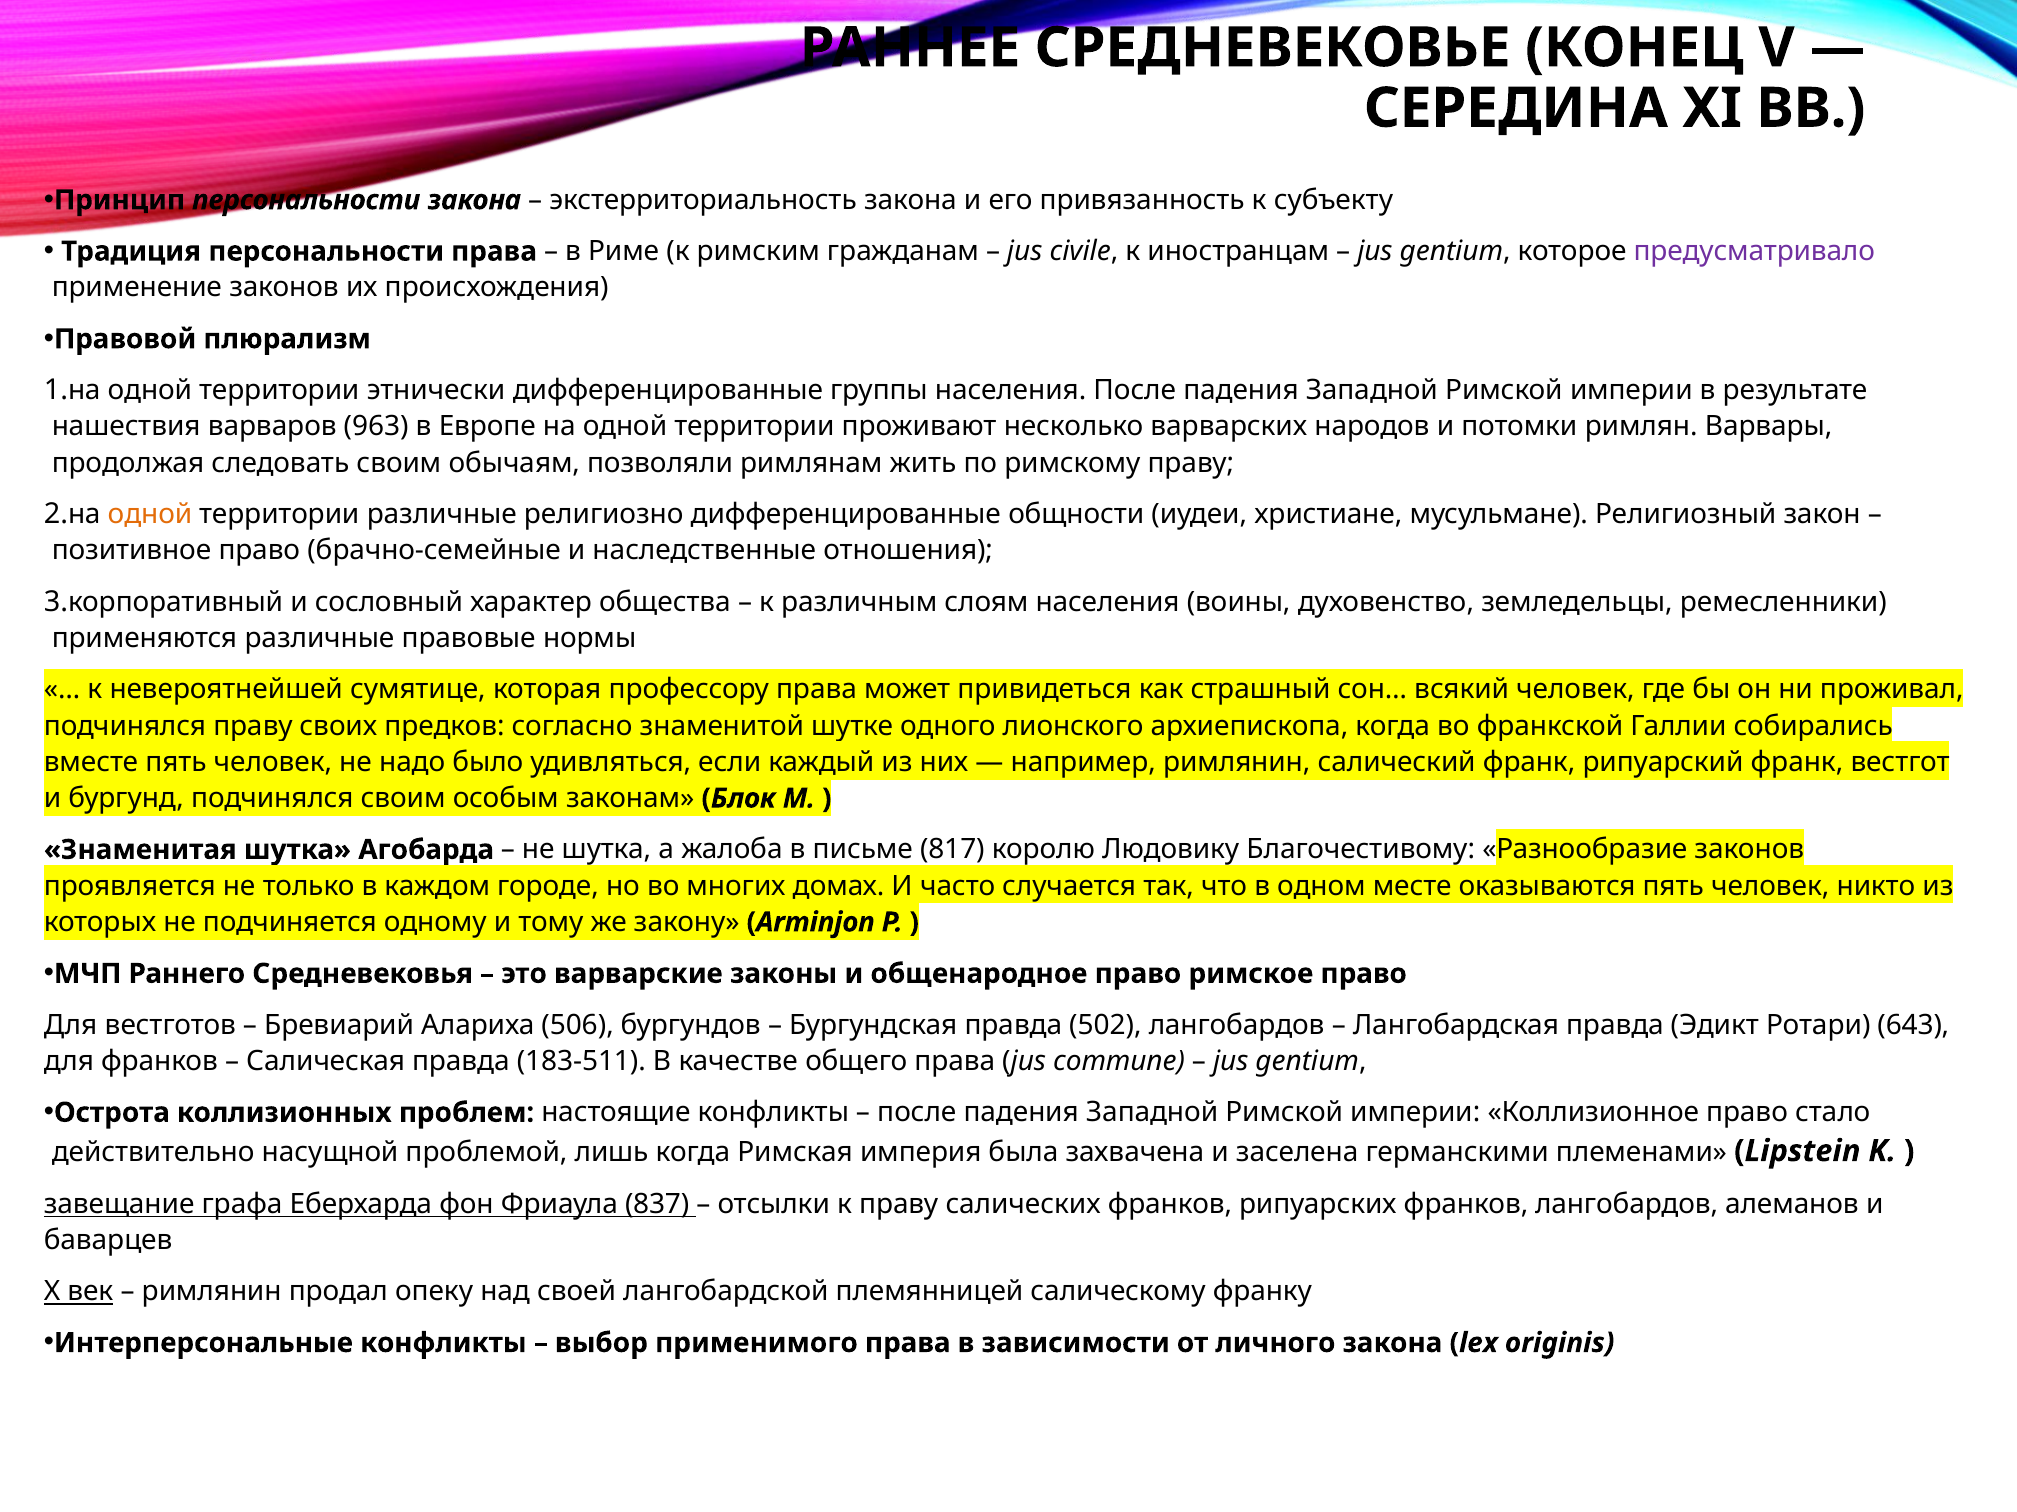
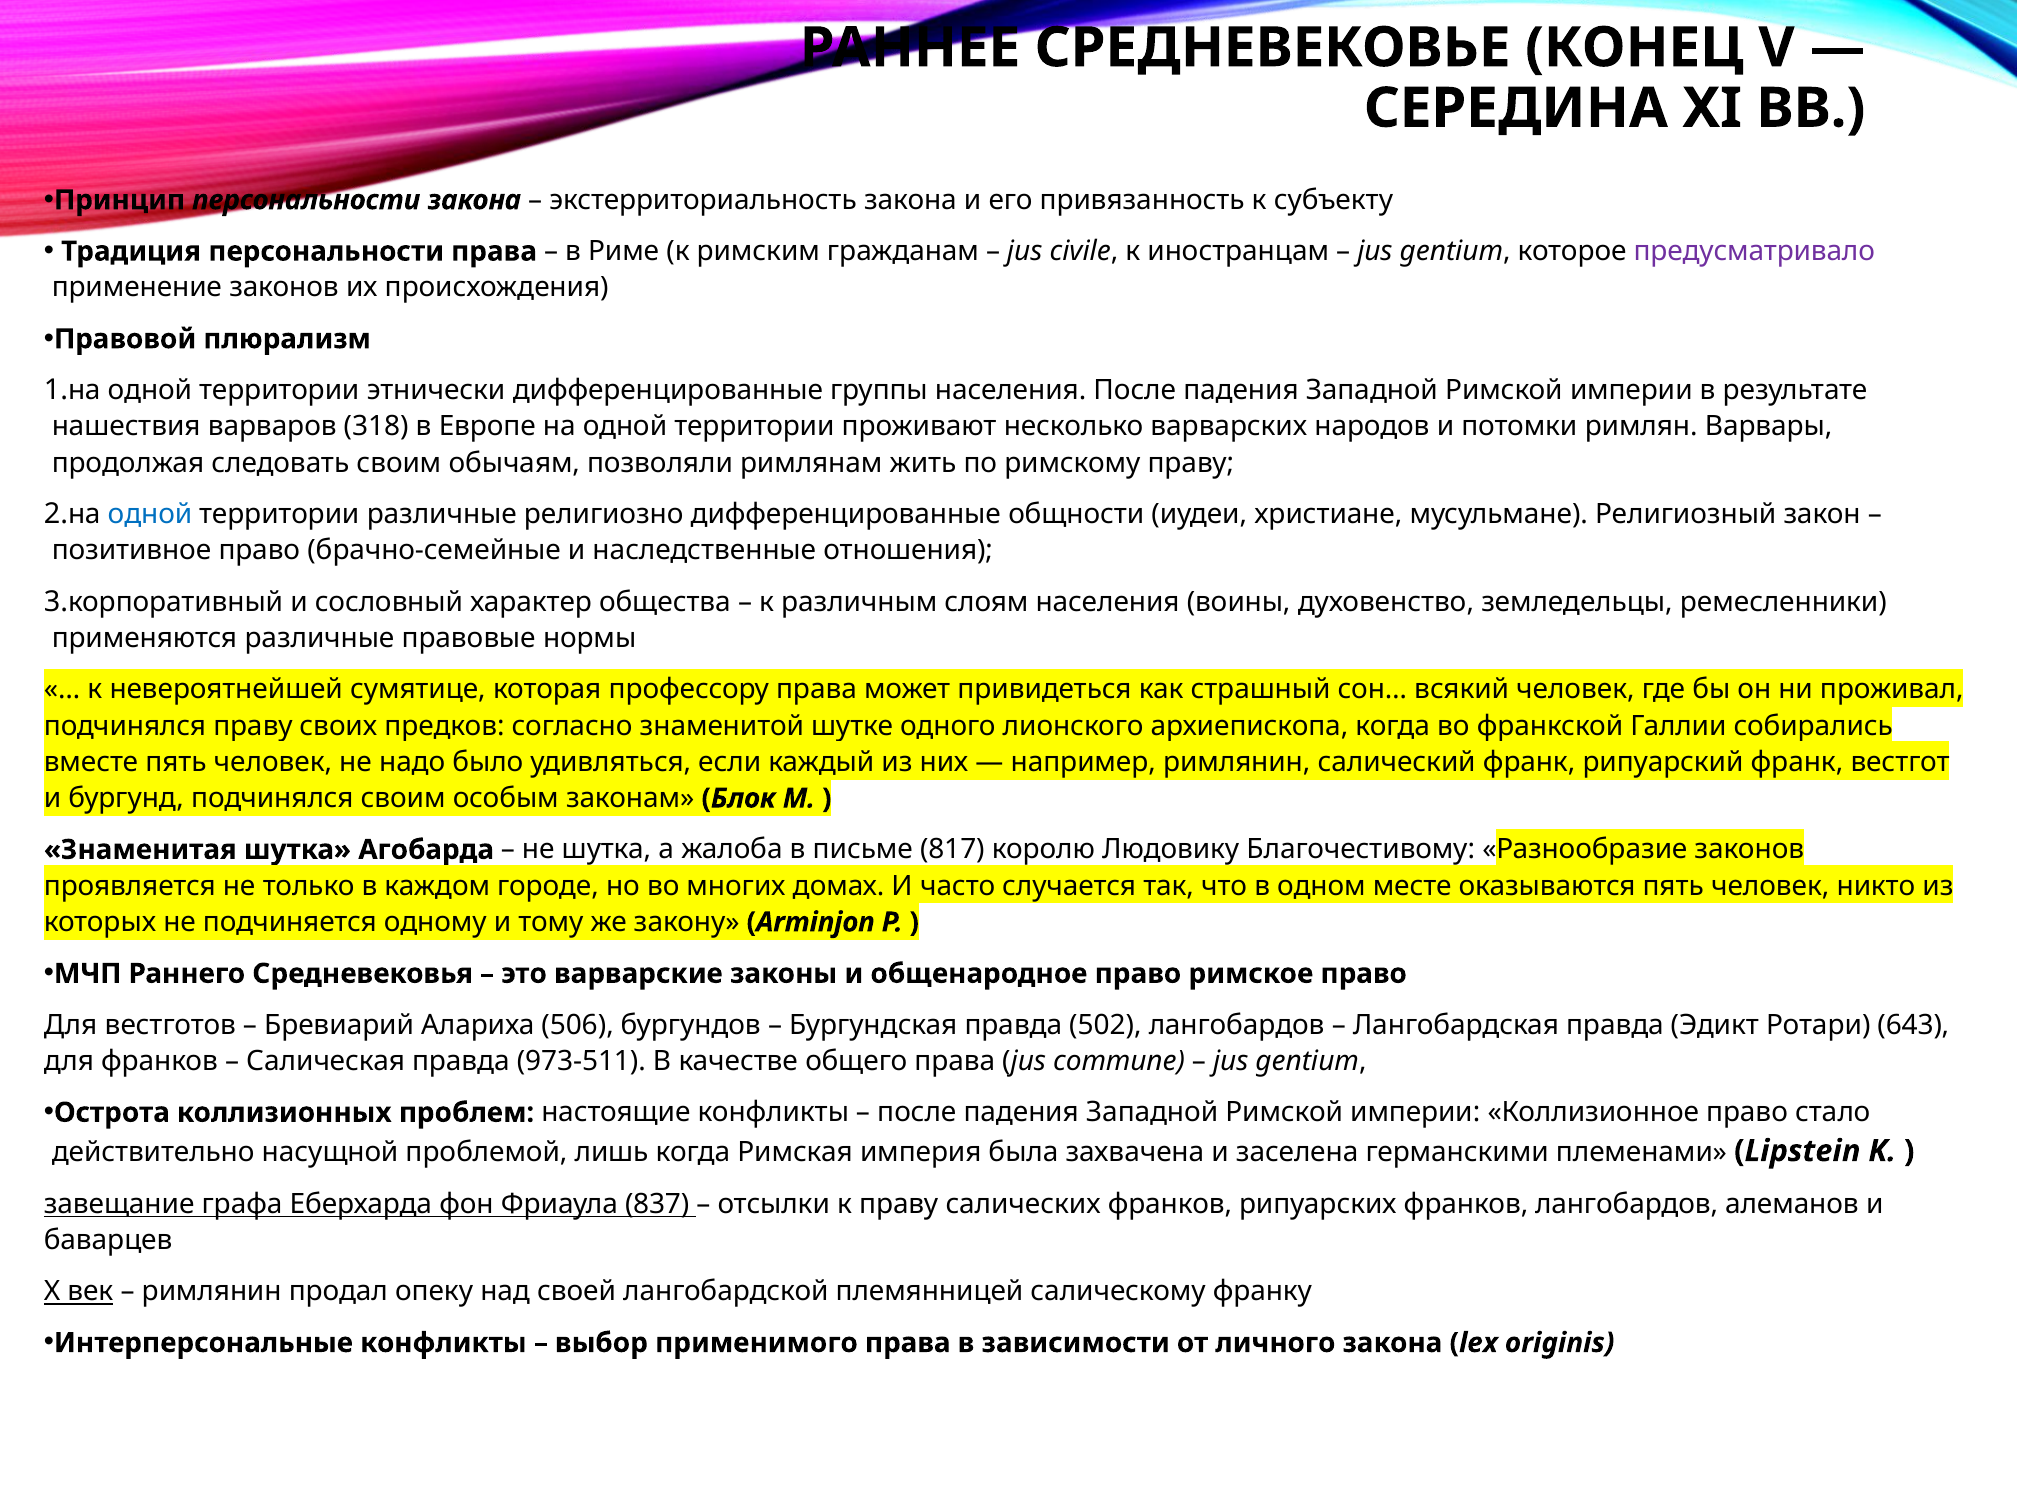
963: 963 -> 318 (376, 427)
одной colour: orange -> blue (150, 515)
183-511: 183-511 -> 973-511 (581, 1062)
